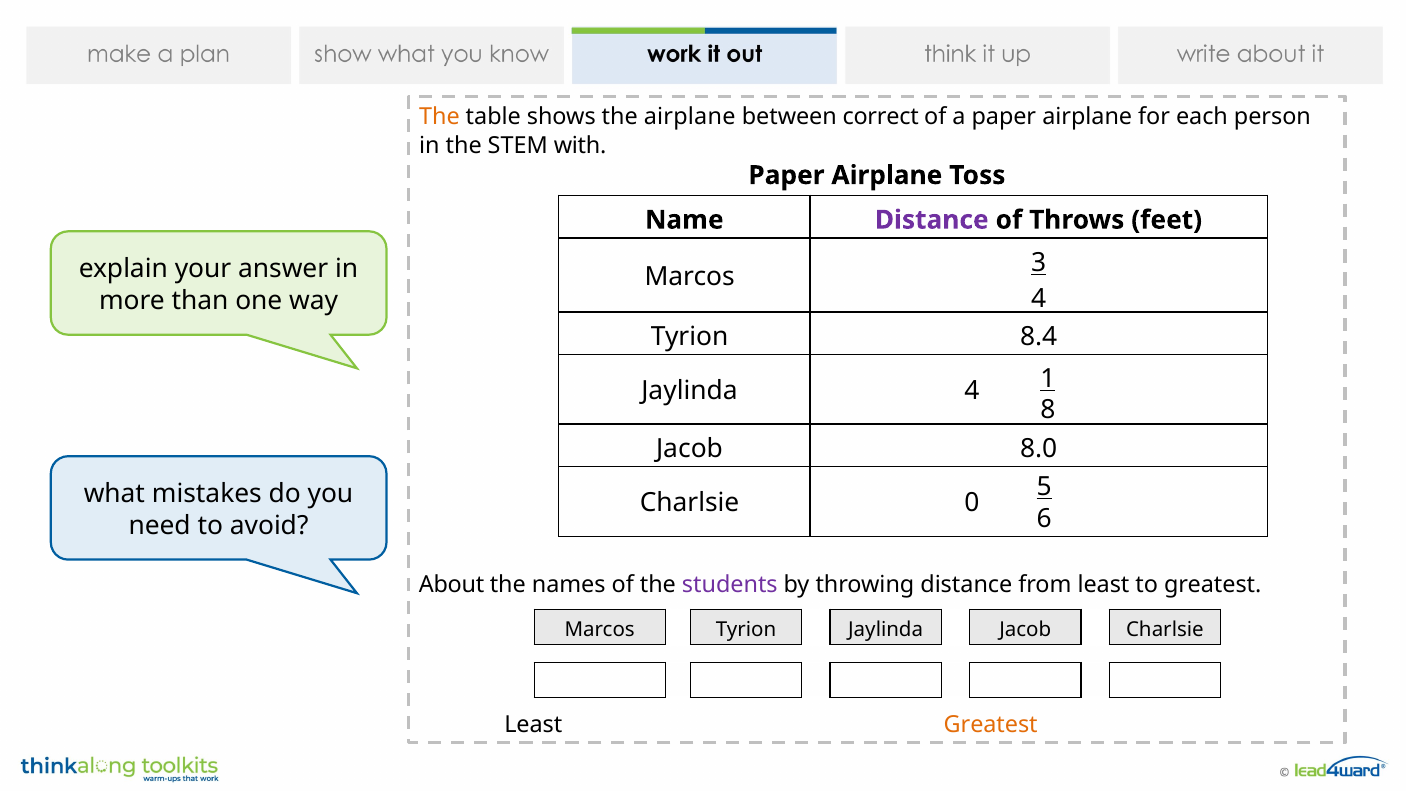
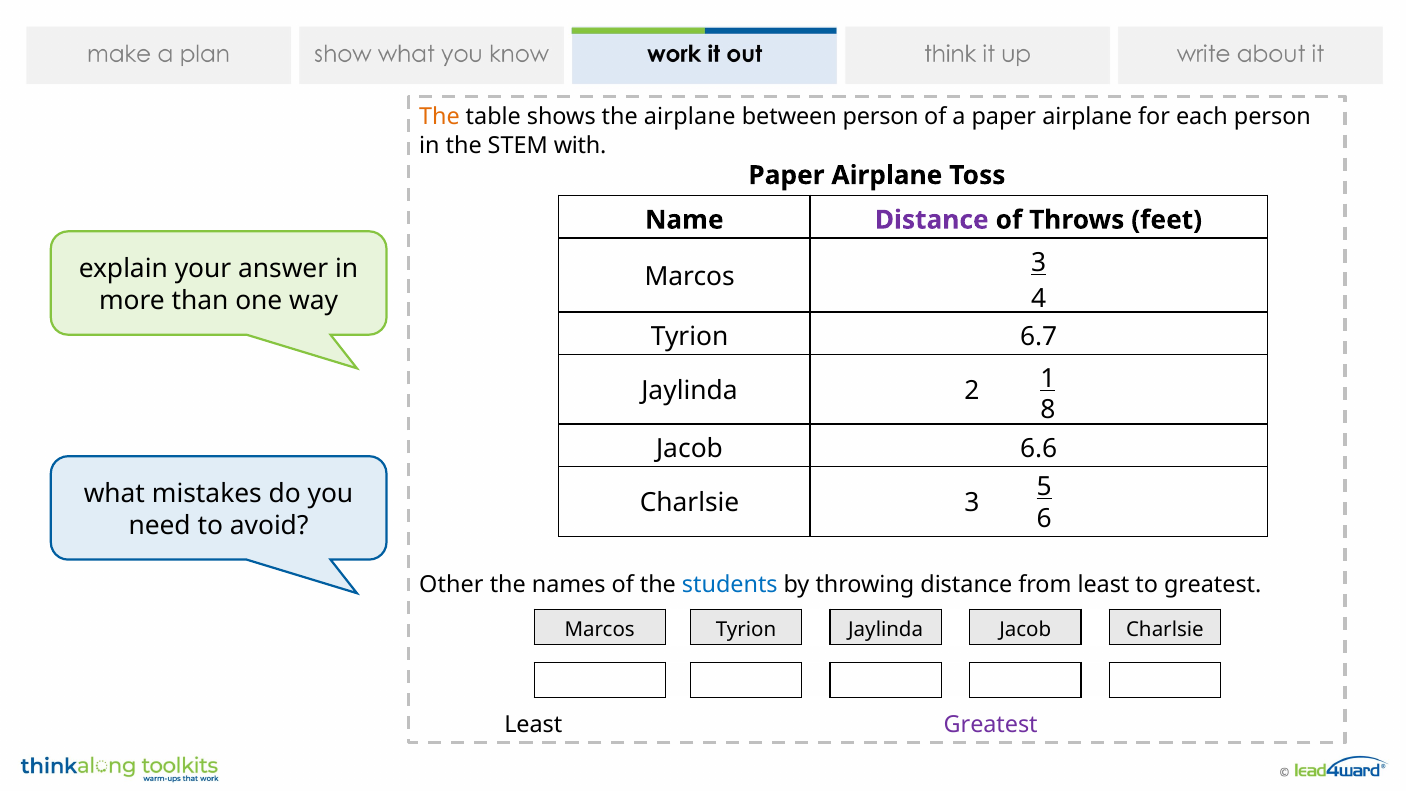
between correct: correct -> person (881, 117)
8.4: 8.4 -> 6.7 (1039, 337)
Jaylinda 4: 4 -> 2 (972, 391)
8.0: 8.0 -> 6.6 (1039, 449)
Charlsie 0: 0 -> 3 (972, 503)
About: About -> Other (451, 585)
students colour: purple -> blue (730, 585)
Greatest colour: orange -> purple (991, 725)
